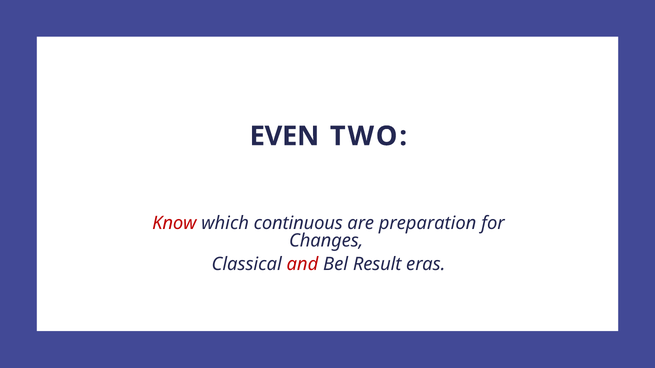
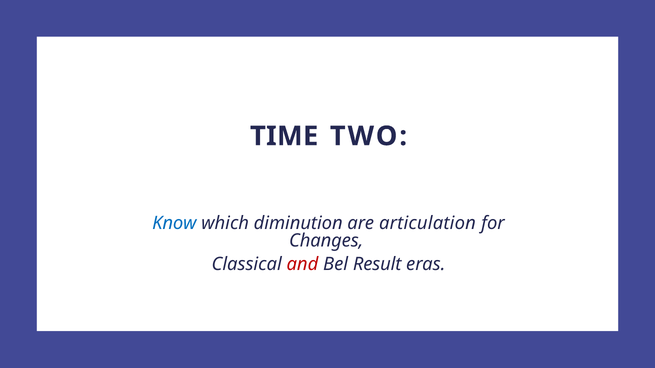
EVEN: EVEN -> TIME (284, 136)
Know colour: red -> blue (174, 223)
continuous: continuous -> diminution (298, 223)
preparation: preparation -> articulation (427, 223)
